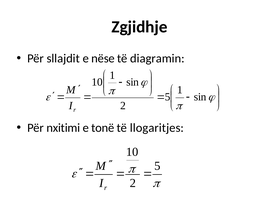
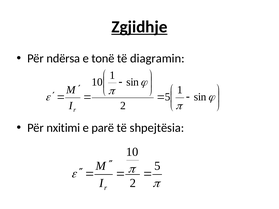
Zgjidhje underline: none -> present (139, 27)
sllajdit: sllajdit -> ndërsa (63, 59)
nëse: nëse -> tonë (103, 59)
tonë: tonë -> parë (103, 128)
llogaritjes: llogaritjes -> shpejtësia (157, 128)
